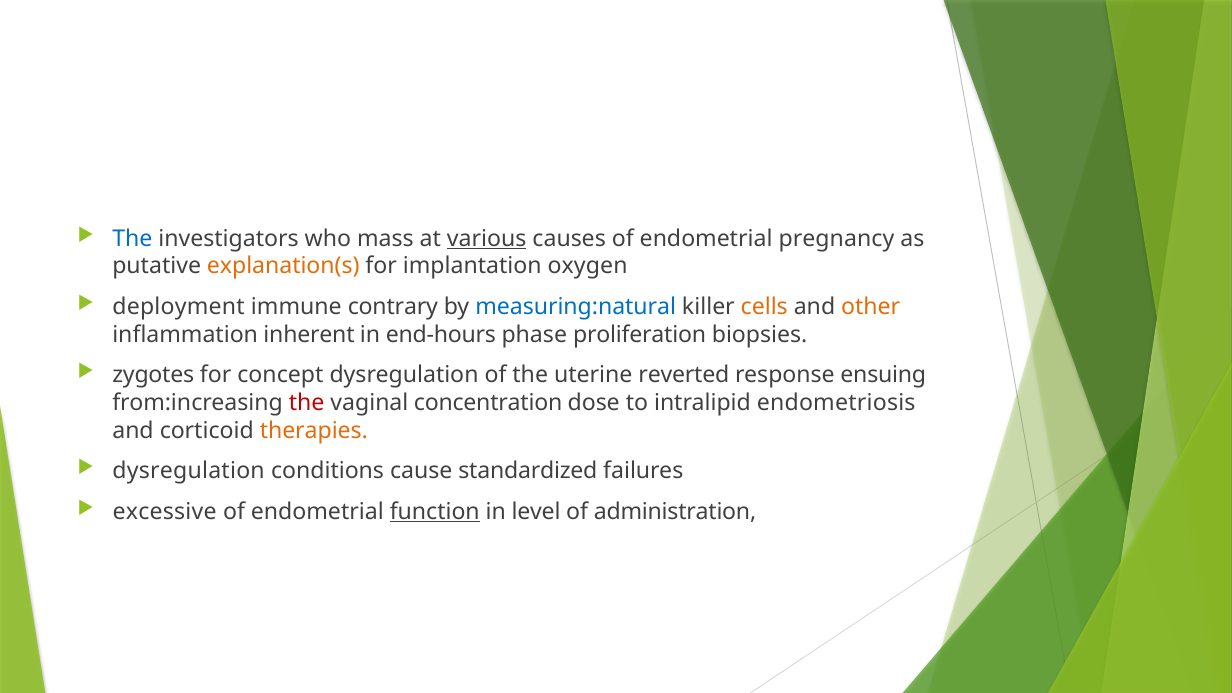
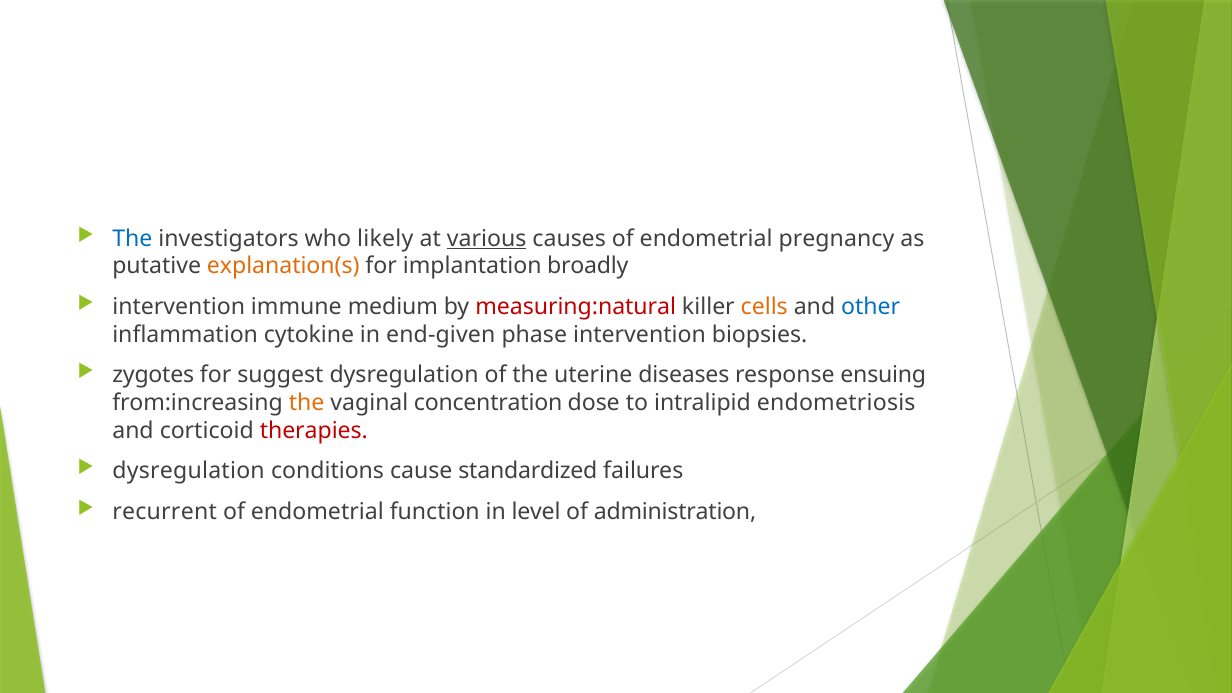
mass: mass -> likely (385, 238)
oxygen: oxygen -> broadly (588, 266)
deployment: deployment -> intervention (179, 307)
contrary: contrary -> medium (393, 307)
measuring:natural colour: blue -> red (576, 307)
other colour: orange -> blue (871, 307)
inherent: inherent -> cytokine (309, 334)
end-hours: end-hours -> end-given (441, 334)
phase proliferation: proliferation -> intervention (639, 334)
concept: concept -> suggest (280, 375)
reverted: reverted -> diseases (684, 375)
the colour: red -> orange (307, 403)
therapies colour: orange -> red (314, 430)
excessive: excessive -> recurrent (165, 512)
function underline: present -> none (435, 512)
